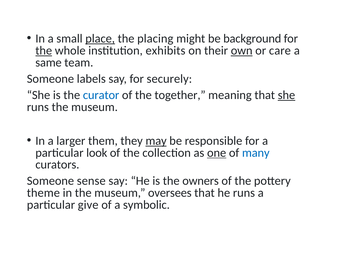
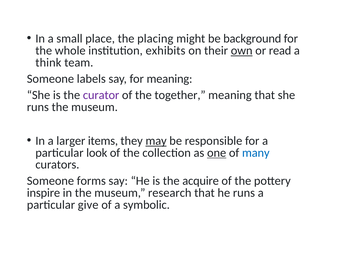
place underline: present -> none (100, 39)
the underline: present -> none (44, 50)
care: care -> read (280, 50)
same: same -> think (48, 62)
for securely: securely -> meaning (169, 79)
curator colour: blue -> purple (101, 95)
she underline: present -> none (286, 95)
them: them -> items (103, 141)
sense: sense -> forms (91, 181)
owners: owners -> acquire (201, 181)
theme: theme -> inspire (43, 193)
oversees: oversees -> research (170, 193)
